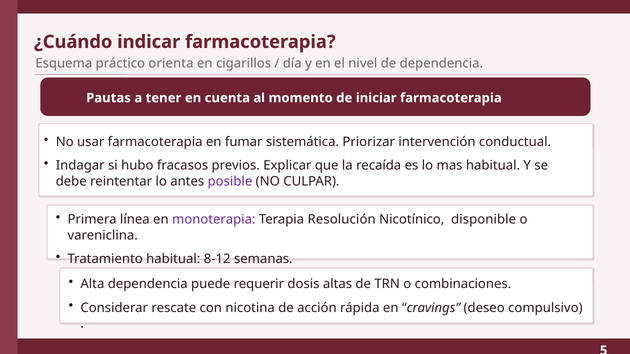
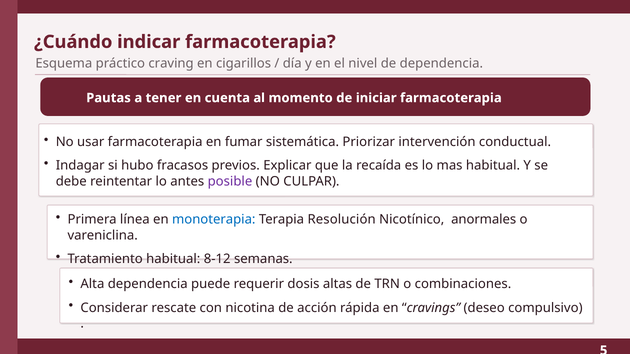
orienta: orienta -> craving (171, 63)
monoterapia colour: purple -> blue (214, 220)
disponible: disponible -> anormales (484, 220)
